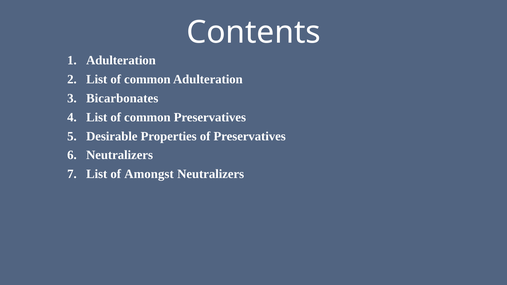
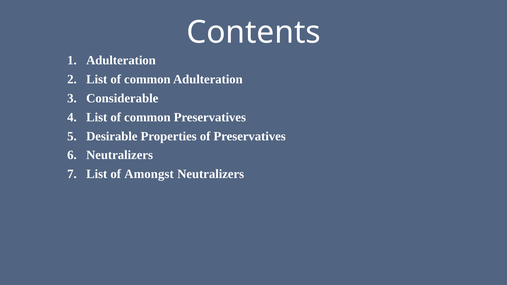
Bicarbonates: Bicarbonates -> Considerable (122, 98)
